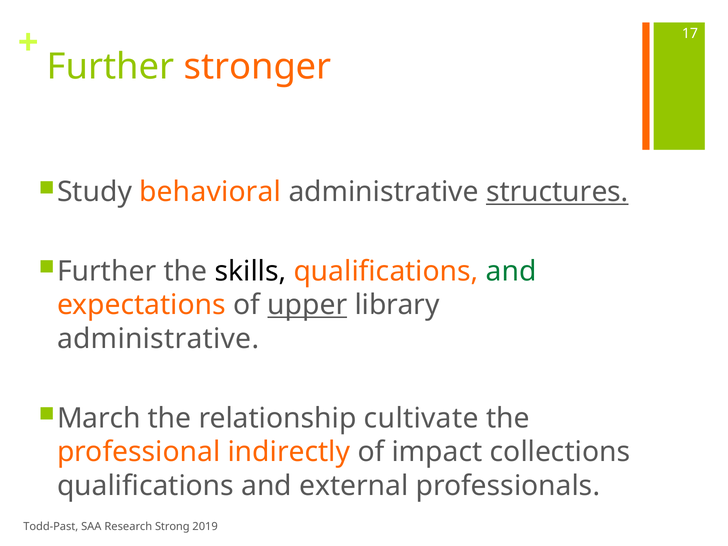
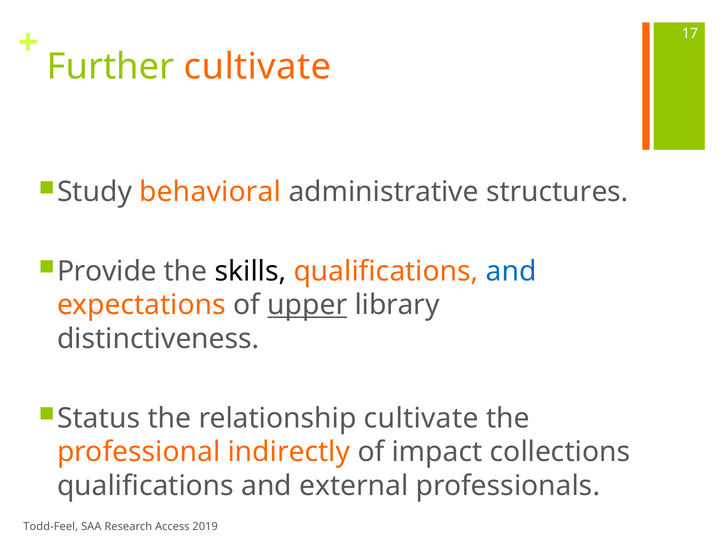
Further stronger: stronger -> cultivate (257, 67)
structures underline: present -> none (557, 192)
Further: Further -> Provide (107, 271)
and colour: green -> blue (511, 271)
administrative: administrative -> distinctiveness (158, 339)
March: March -> Status (99, 418)
Todd-Past: Todd-Past -> Todd-Feel (51, 527)
Strong: Strong -> Access (172, 527)
